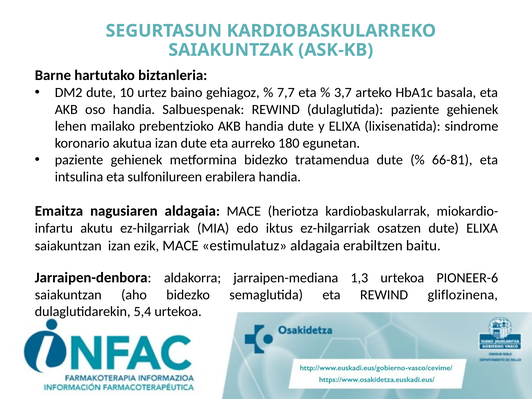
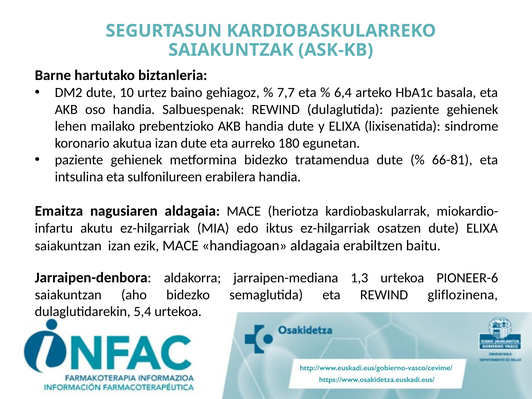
3,7: 3,7 -> 6,4 (343, 93)
estimulatuz: estimulatuz -> handiagoan (244, 246)
